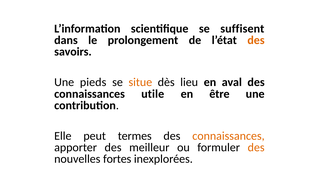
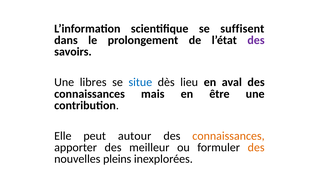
des colour: orange -> purple (256, 40)
pieds: pieds -> libres (93, 82)
situe colour: orange -> blue (140, 82)
utile: utile -> mais (153, 94)
termes: termes -> autour (135, 136)
fortes: fortes -> pleins (117, 159)
